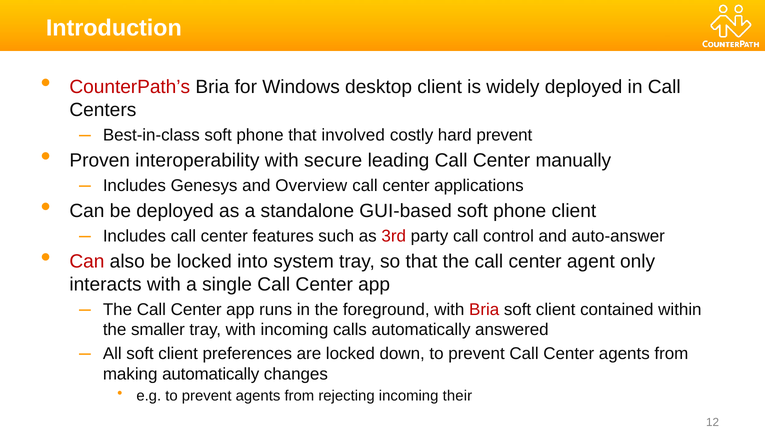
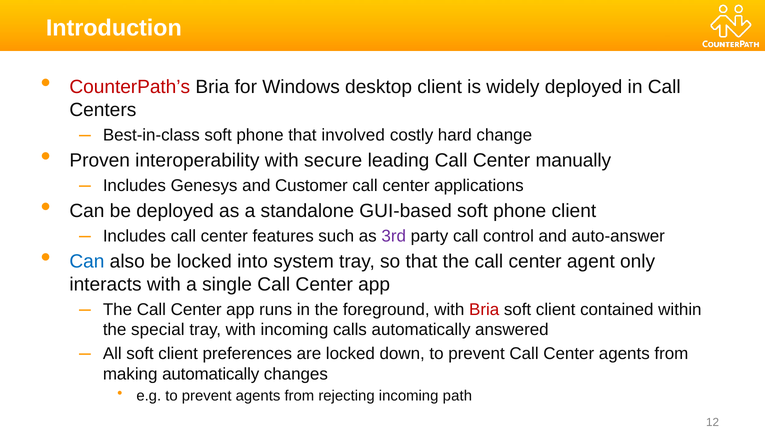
hard prevent: prevent -> change (504, 135)
Overview: Overview -> Customer (311, 186)
3rd colour: red -> purple (394, 236)
Can colour: red -> blue (87, 262)
smaller: smaller -> special (158, 330)
their: their -> path (457, 396)
